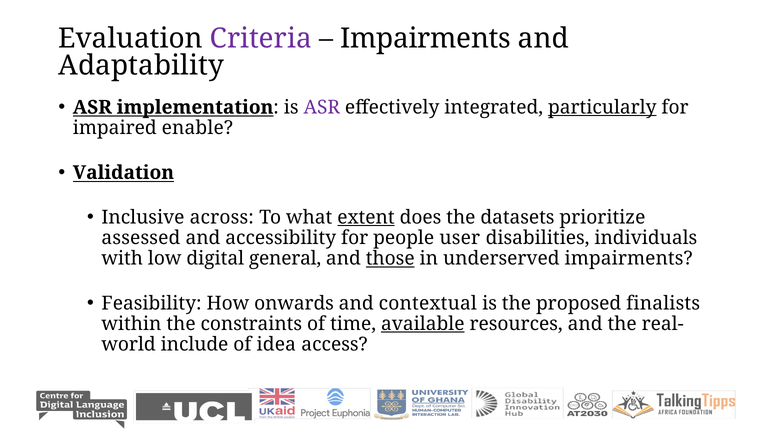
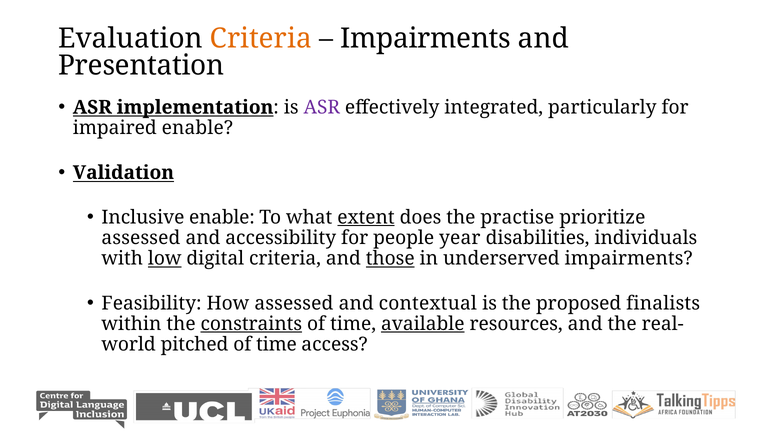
Criteria colour: purple -> orange (261, 38)
Adaptability: Adaptability -> Presentation (141, 65)
particularly underline: present -> none (602, 107)
Inclusive across: across -> enable (222, 217)
datasets: datasets -> practise (517, 217)
user: user -> year (460, 238)
low underline: none -> present (165, 259)
digital general: general -> criteria (285, 259)
How onwards: onwards -> assessed (294, 303)
constraints underline: none -> present (251, 324)
include: include -> pitched (195, 344)
idea: idea -> time (276, 344)
